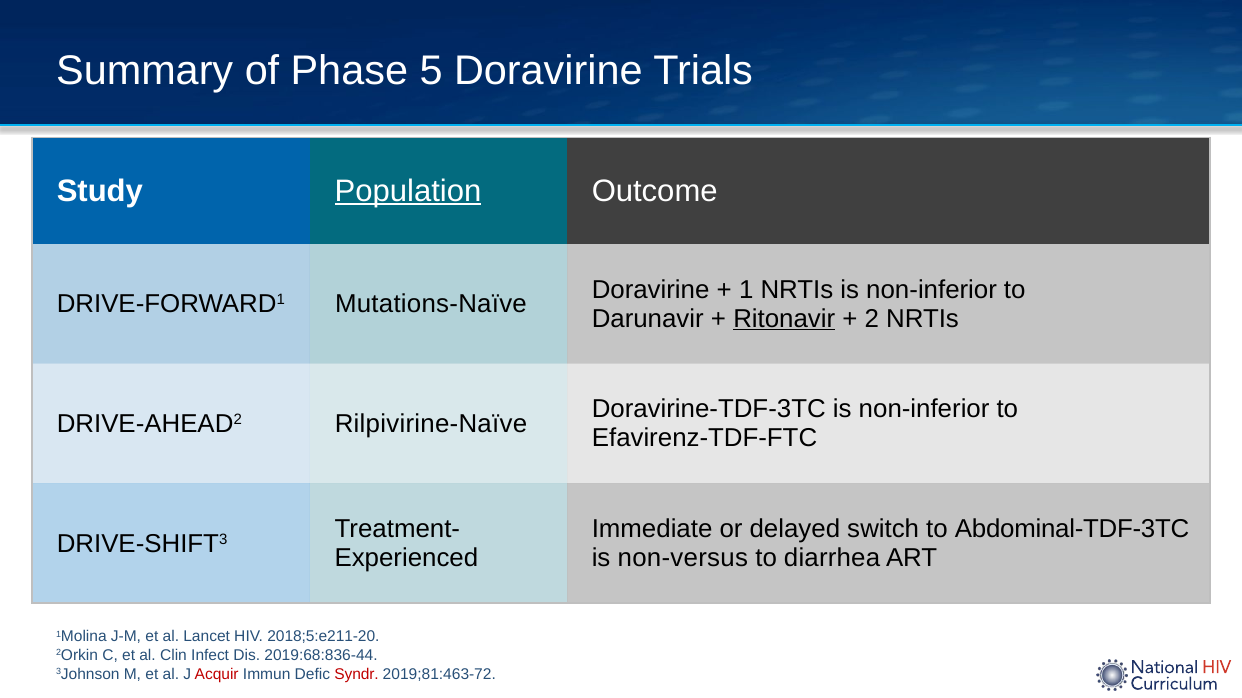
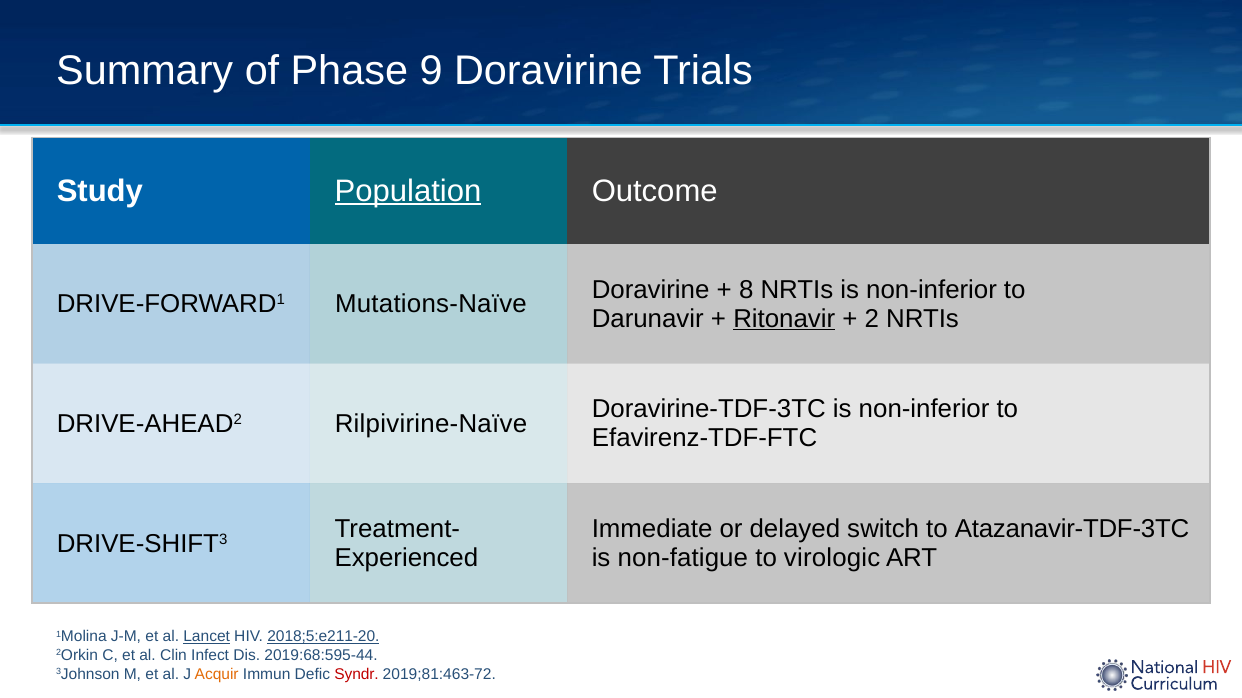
5: 5 -> 9 (431, 71)
1: 1 -> 8 (746, 290)
Abdominal-TDF-3TC: Abdominal-TDF-3TC -> Atazanavir-TDF-3TC (1072, 530)
non-versus: non-versus -> non-fatigue (683, 558)
diarrhea: diarrhea -> virologic (832, 558)
Lancet underline: none -> present (207, 637)
2018;5:e211-20 underline: none -> present (323, 637)
2019:68:836-44: 2019:68:836-44 -> 2019:68:595-44 (321, 656)
Acquir colour: red -> orange (217, 675)
